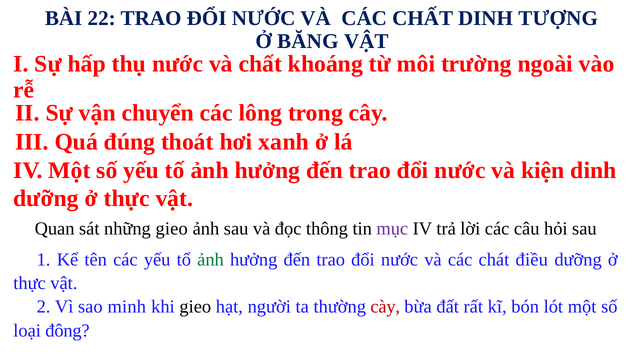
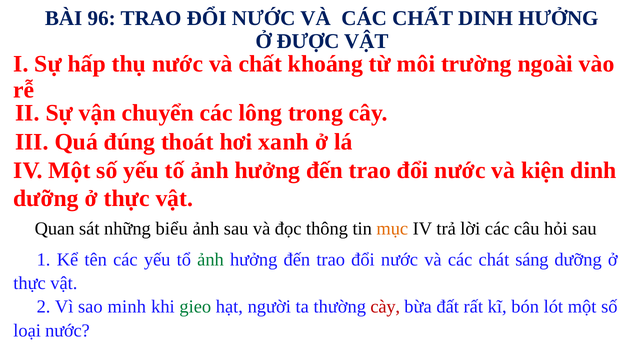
22: 22 -> 96 (102, 18)
DINH TƯỢNG: TƯỢNG -> HƯỞNG (558, 18)
BĂNG: BĂNG -> ĐƯỢC (308, 41)
những gieo: gieo -> biểu (172, 229)
mục colour: purple -> orange (392, 229)
điều: điều -> sáng (532, 260)
gieo colour: black -> green (195, 307)
loại đông: đông -> nước (68, 331)
